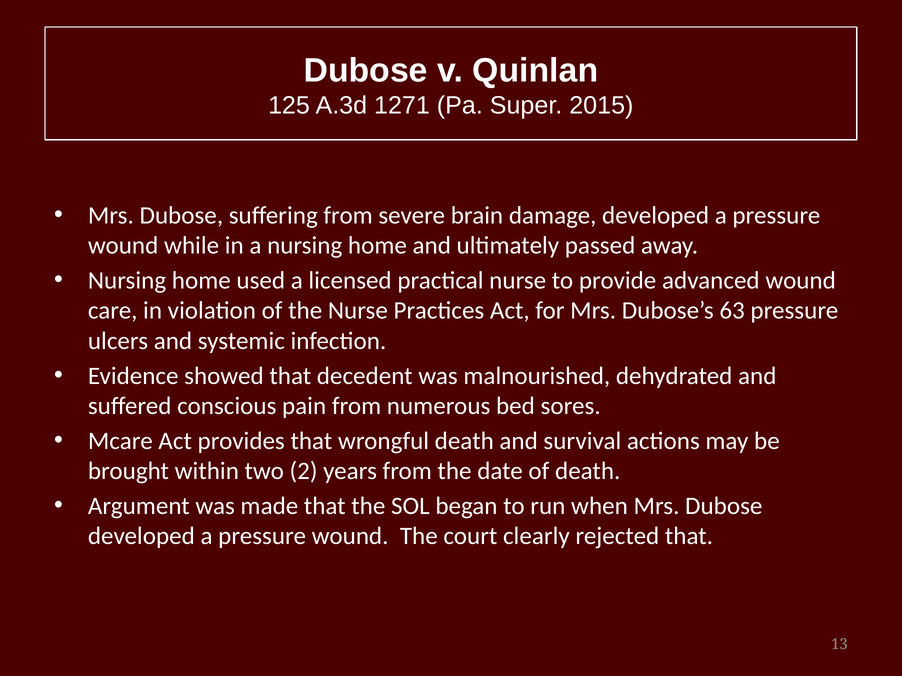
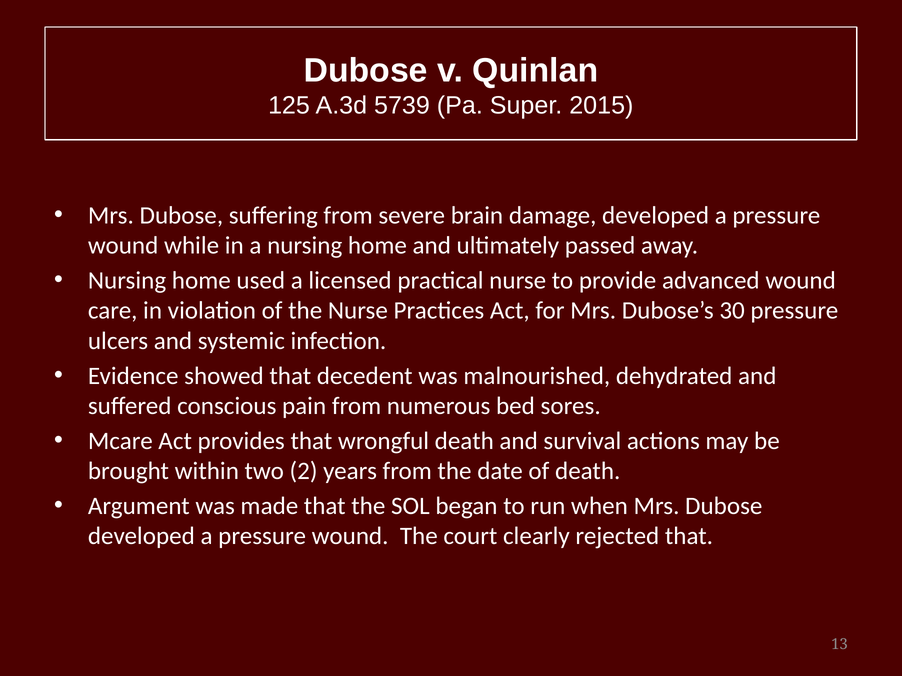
1271: 1271 -> 5739 (402, 106)
63: 63 -> 30 (732, 311)
